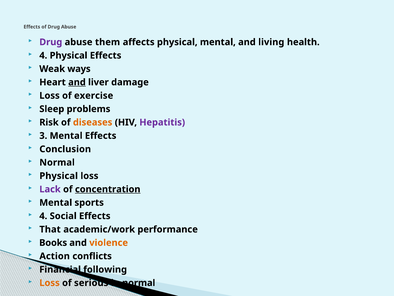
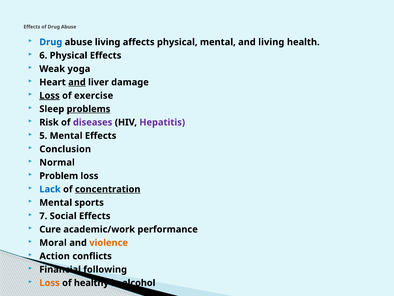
Drug colour: purple -> blue (51, 42)
abuse them: them -> living (108, 42)
4: 4 -> 6 (43, 55)
ways: ways -> yoga (79, 69)
Loss underline: none -> present (50, 95)
problems underline: none -> present (89, 109)
diseases colour: orange -> purple (93, 122)
3: 3 -> 5 (43, 136)
Physical: Physical -> Problem (59, 176)
Lack colour: purple -> blue (50, 189)
4: 4 -> 7 (43, 216)
That: That -> Cure (50, 229)
Books: Books -> Moral (53, 242)
serious: serious -> healthy (91, 282)
in normal: normal -> alcohol (139, 282)
